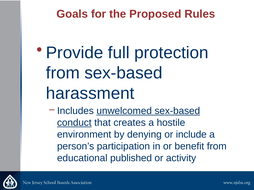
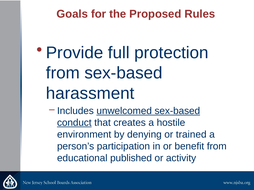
include: include -> trained (191, 135)
